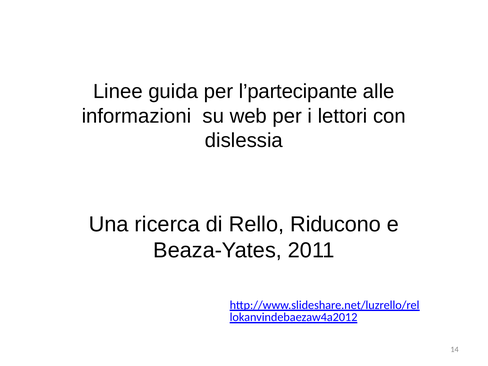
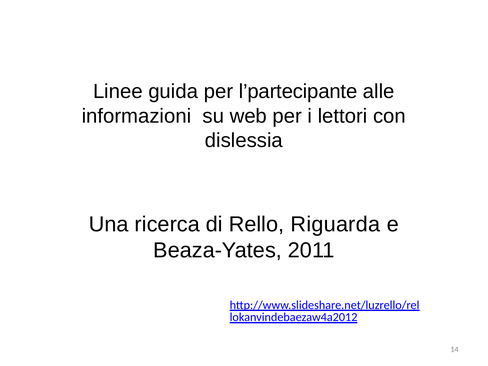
Riducono: Riducono -> Riguarda (335, 224)
